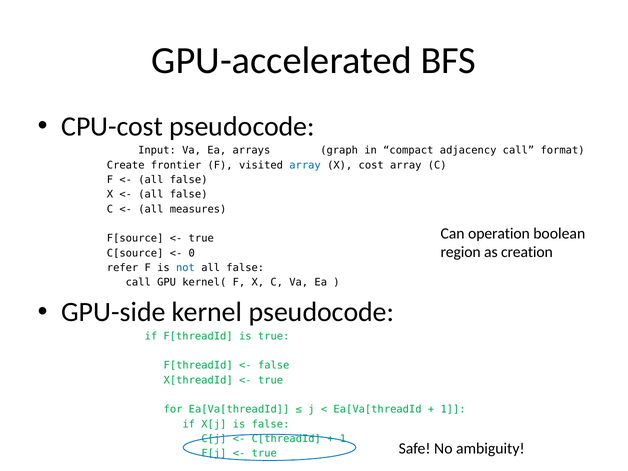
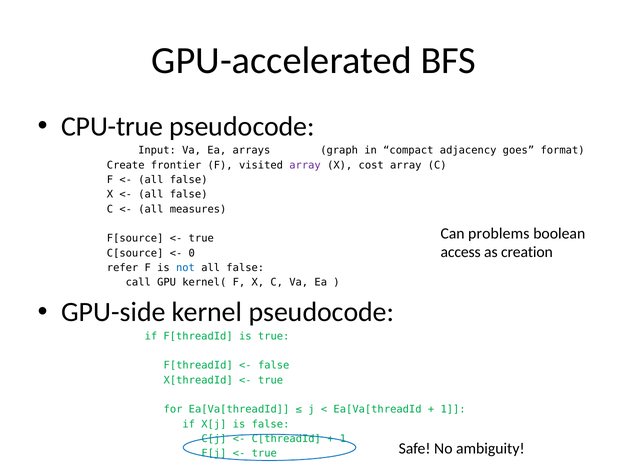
CPU-cost: CPU-cost -> CPU-true (112, 127)
adjacency call: call -> goes (518, 150)
array colour: blue -> purple (305, 165)
operation: operation -> problems (499, 233)
region: region -> access (461, 252)
